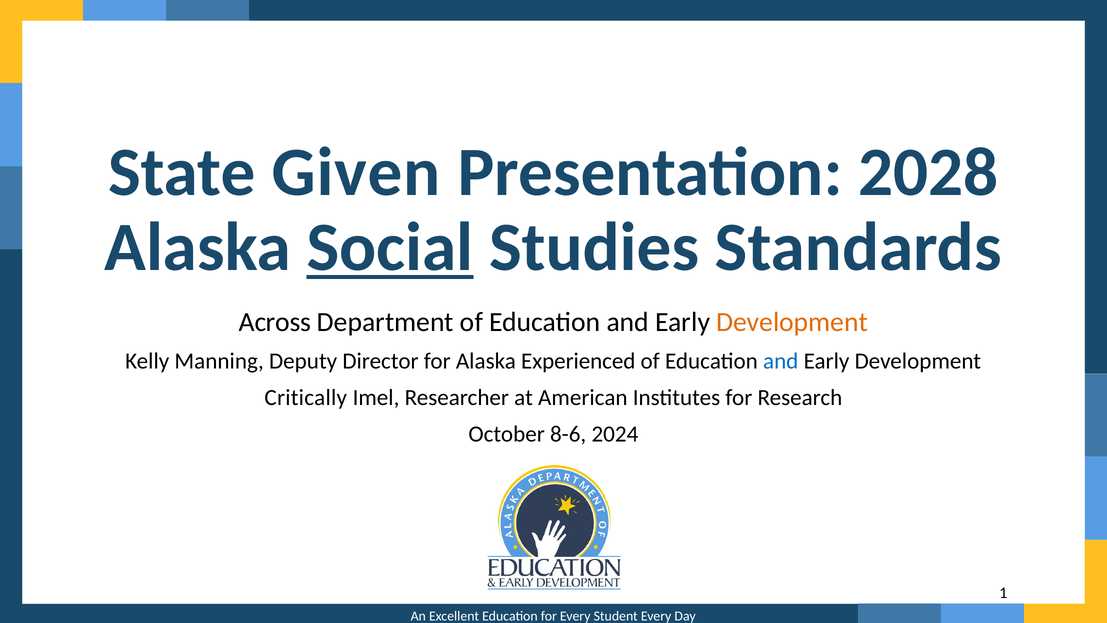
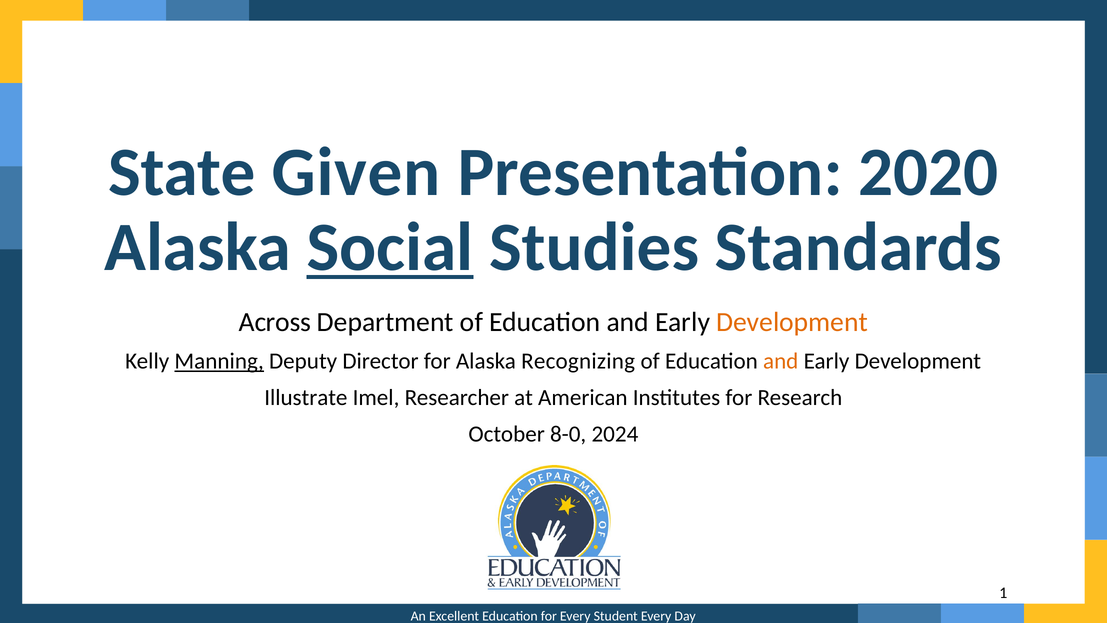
2028: 2028 -> 2020 (928, 172)
Manning underline: none -> present (219, 361)
Experienced: Experienced -> Recognizing (578, 361)
and colour: blue -> orange (781, 361)
Critically: Critically -> Illustrate (306, 398)
8-6: 8-6 -> 8-0 (568, 434)
